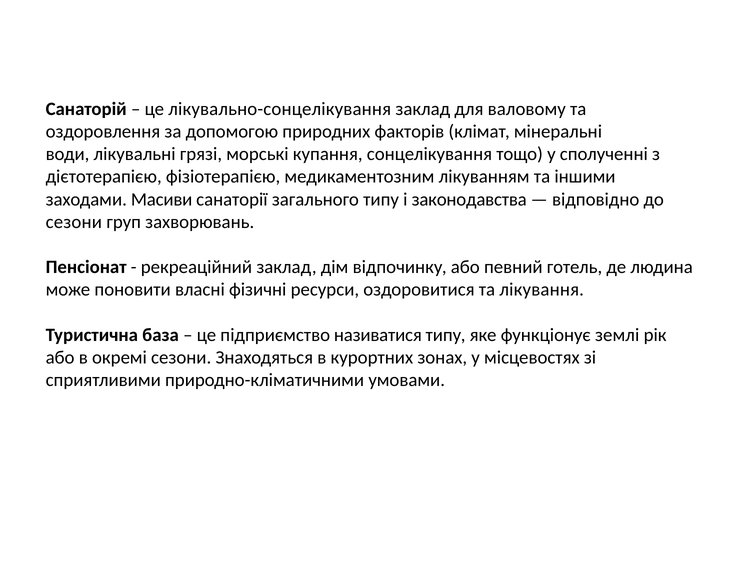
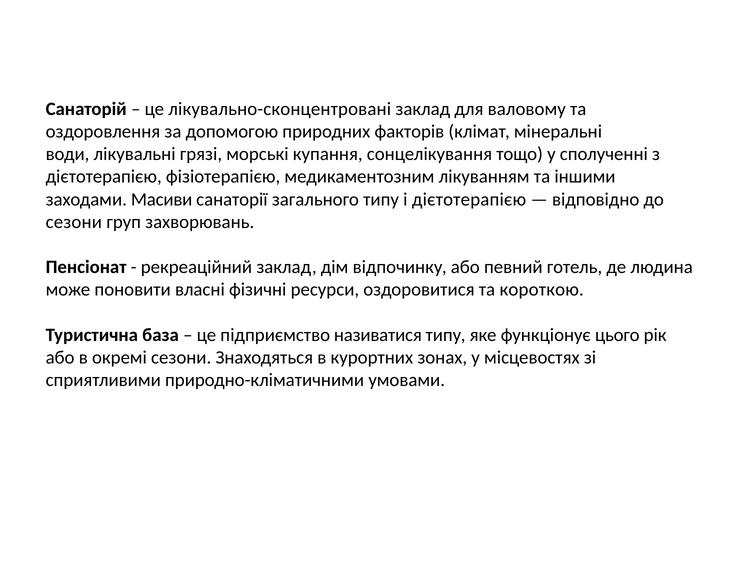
лікувально-сонцелікування: лікувально-сонцелікування -> лікувально-сконцентровані (280, 109)
і законодавства: законодавства -> дієтотерапією (469, 199)
лікування: лікування -> короткою (542, 290)
землі: землі -> цього (617, 335)
